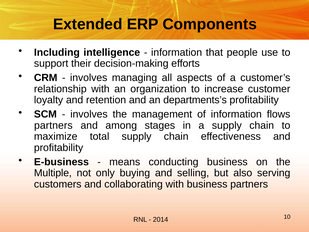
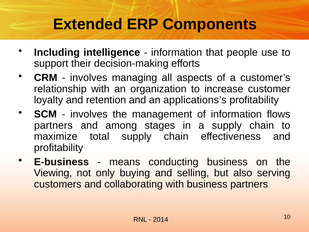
departments’s: departments’s -> applications’s (195, 100)
Multiple: Multiple -> Viewing (53, 173)
